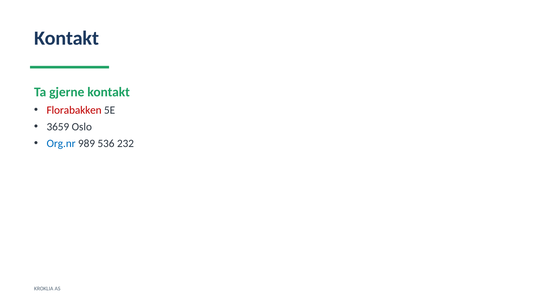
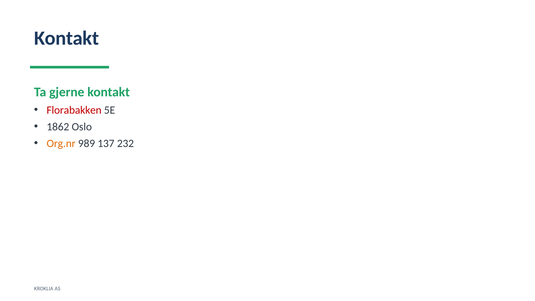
3659: 3659 -> 1862 (58, 127)
Org.nr colour: blue -> orange (61, 143)
536: 536 -> 137 (106, 143)
